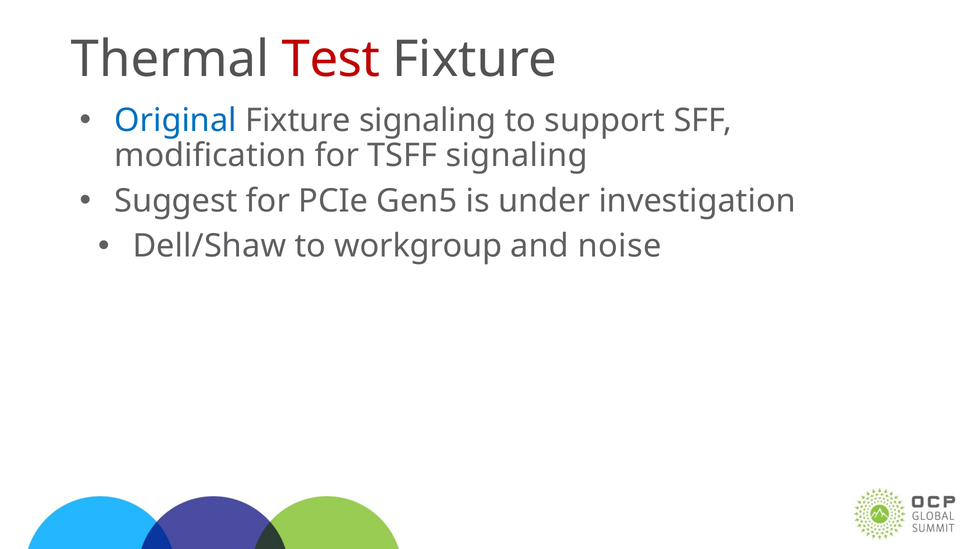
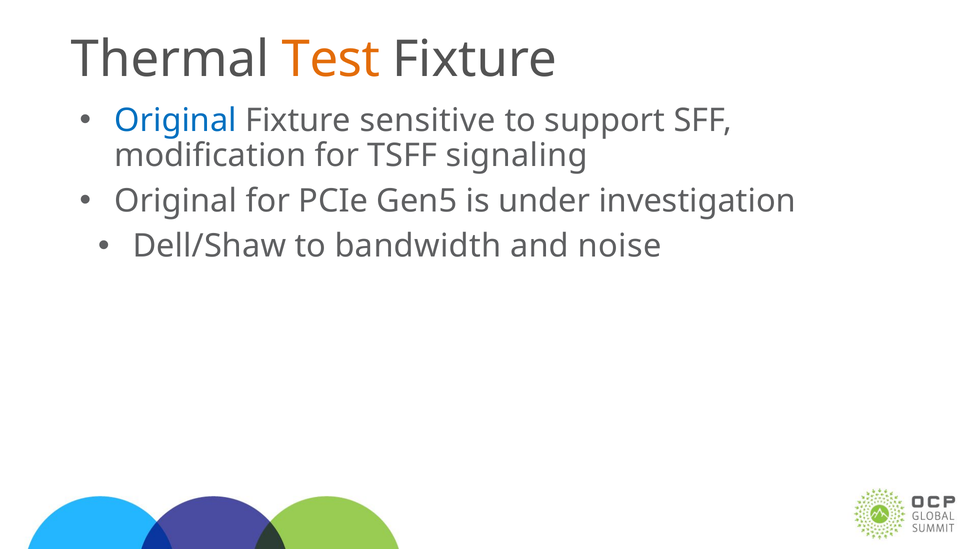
Test colour: red -> orange (331, 60)
Fixture signaling: signaling -> sensitive (428, 120)
Suggest: Suggest -> Original (176, 201)
workgroup: workgroup -> bandwidth (418, 246)
